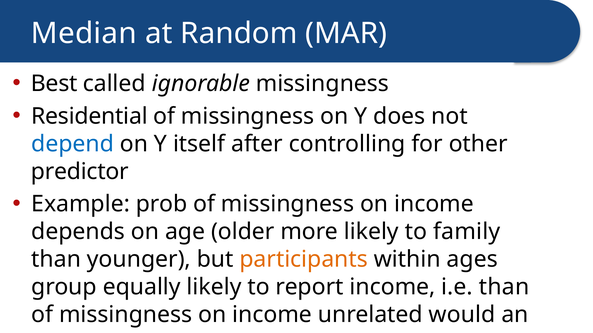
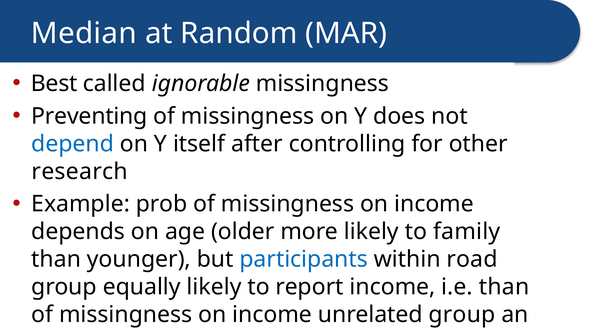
Residential: Residential -> Preventing (89, 116)
predictor: predictor -> research (80, 172)
participants colour: orange -> blue (304, 260)
ages: ages -> road (472, 260)
unrelated would: would -> group (462, 315)
